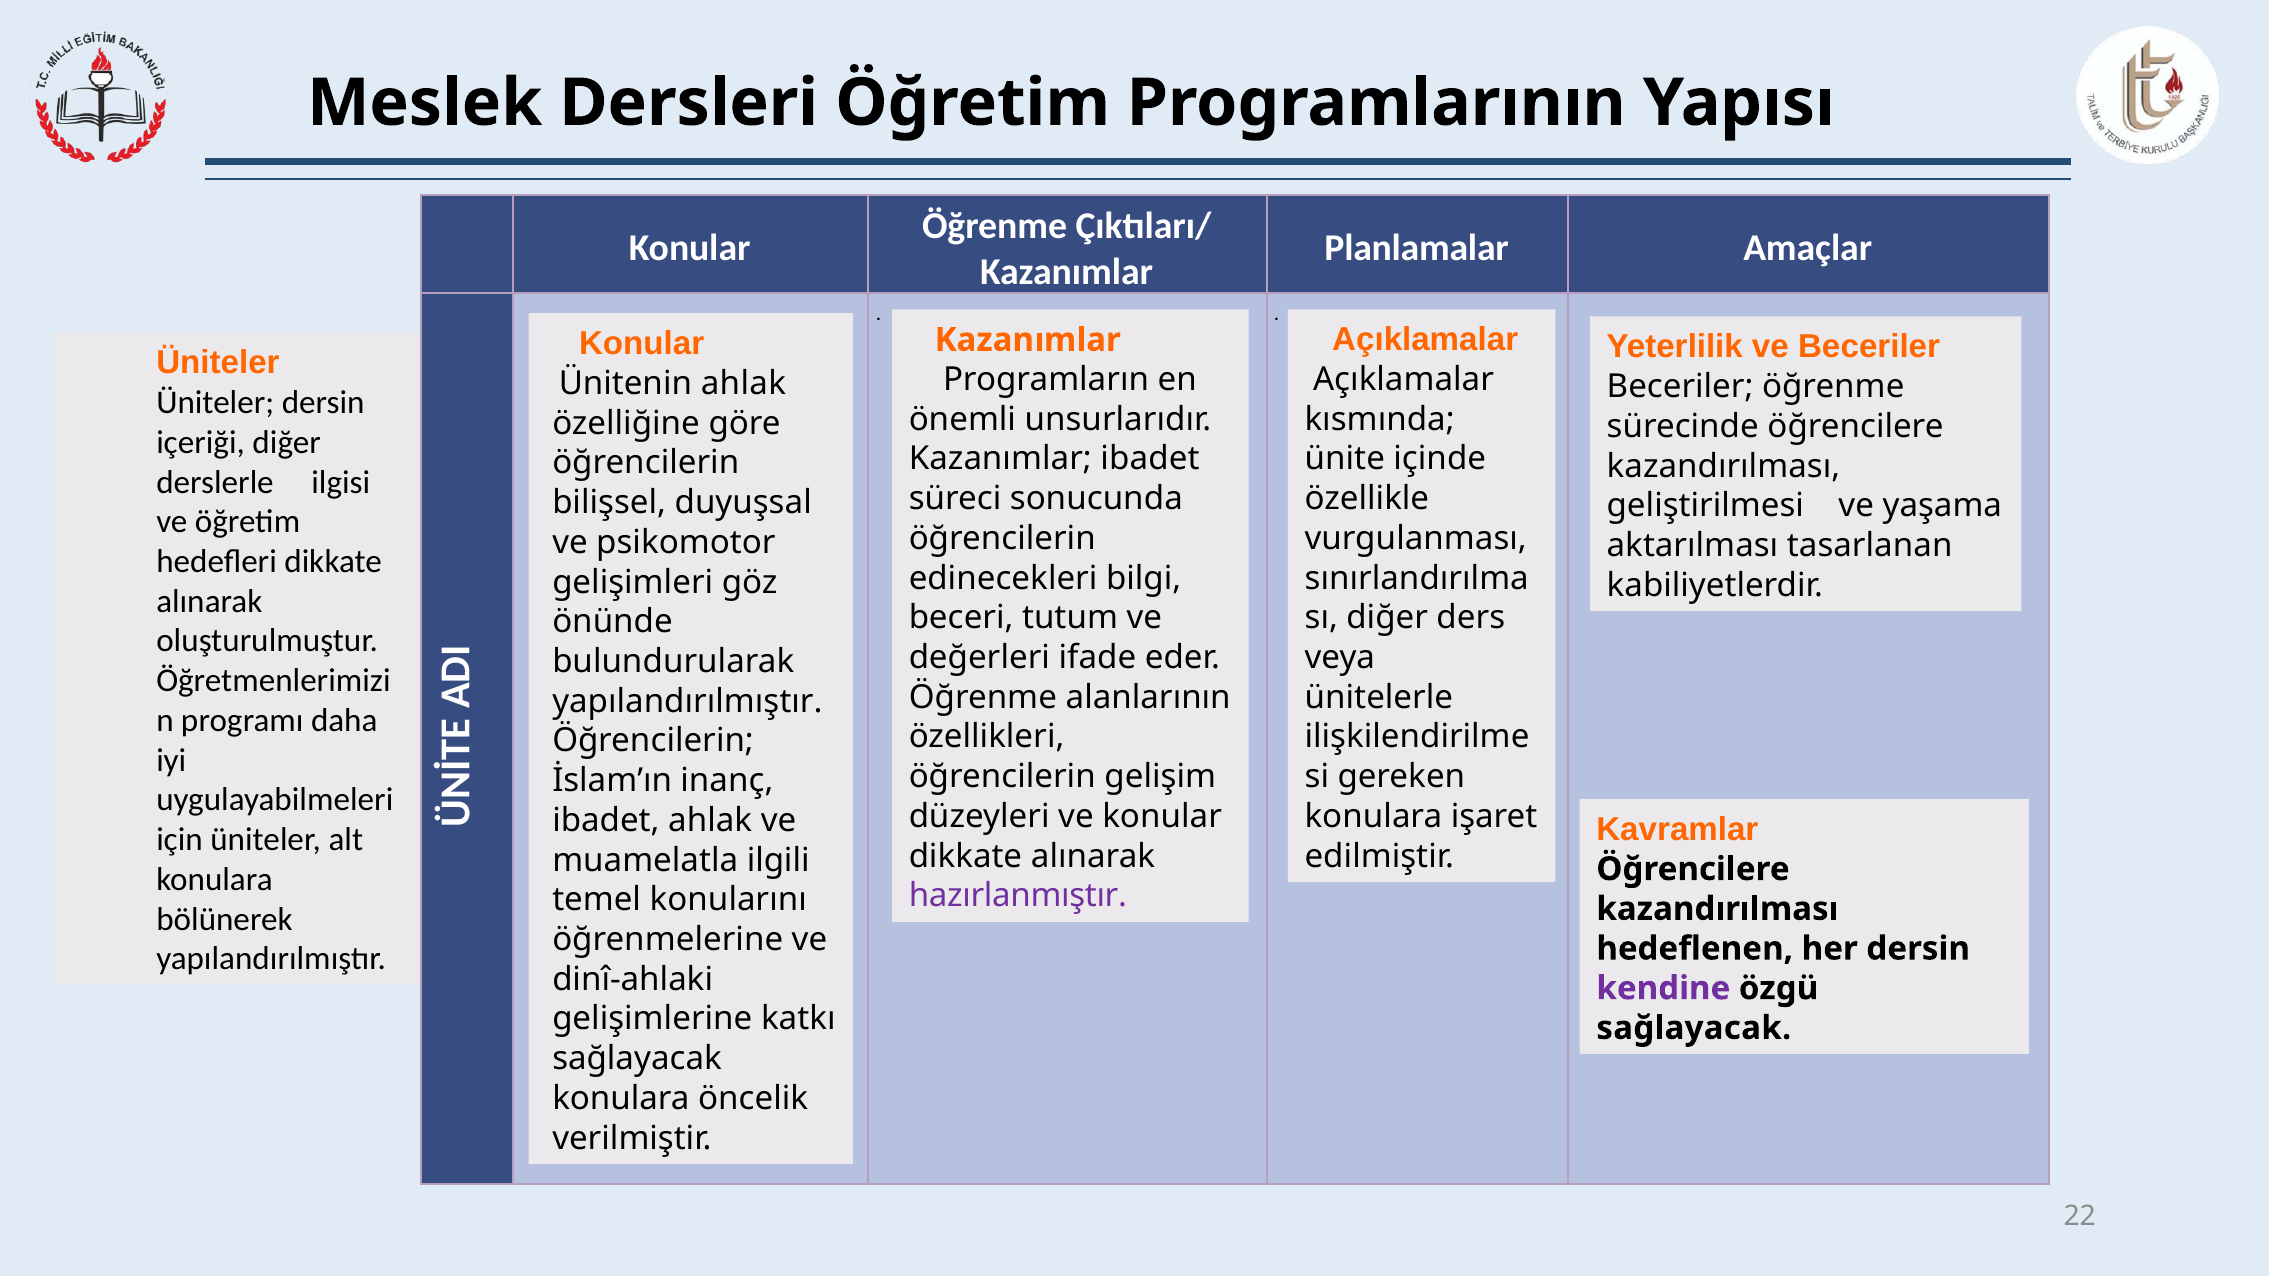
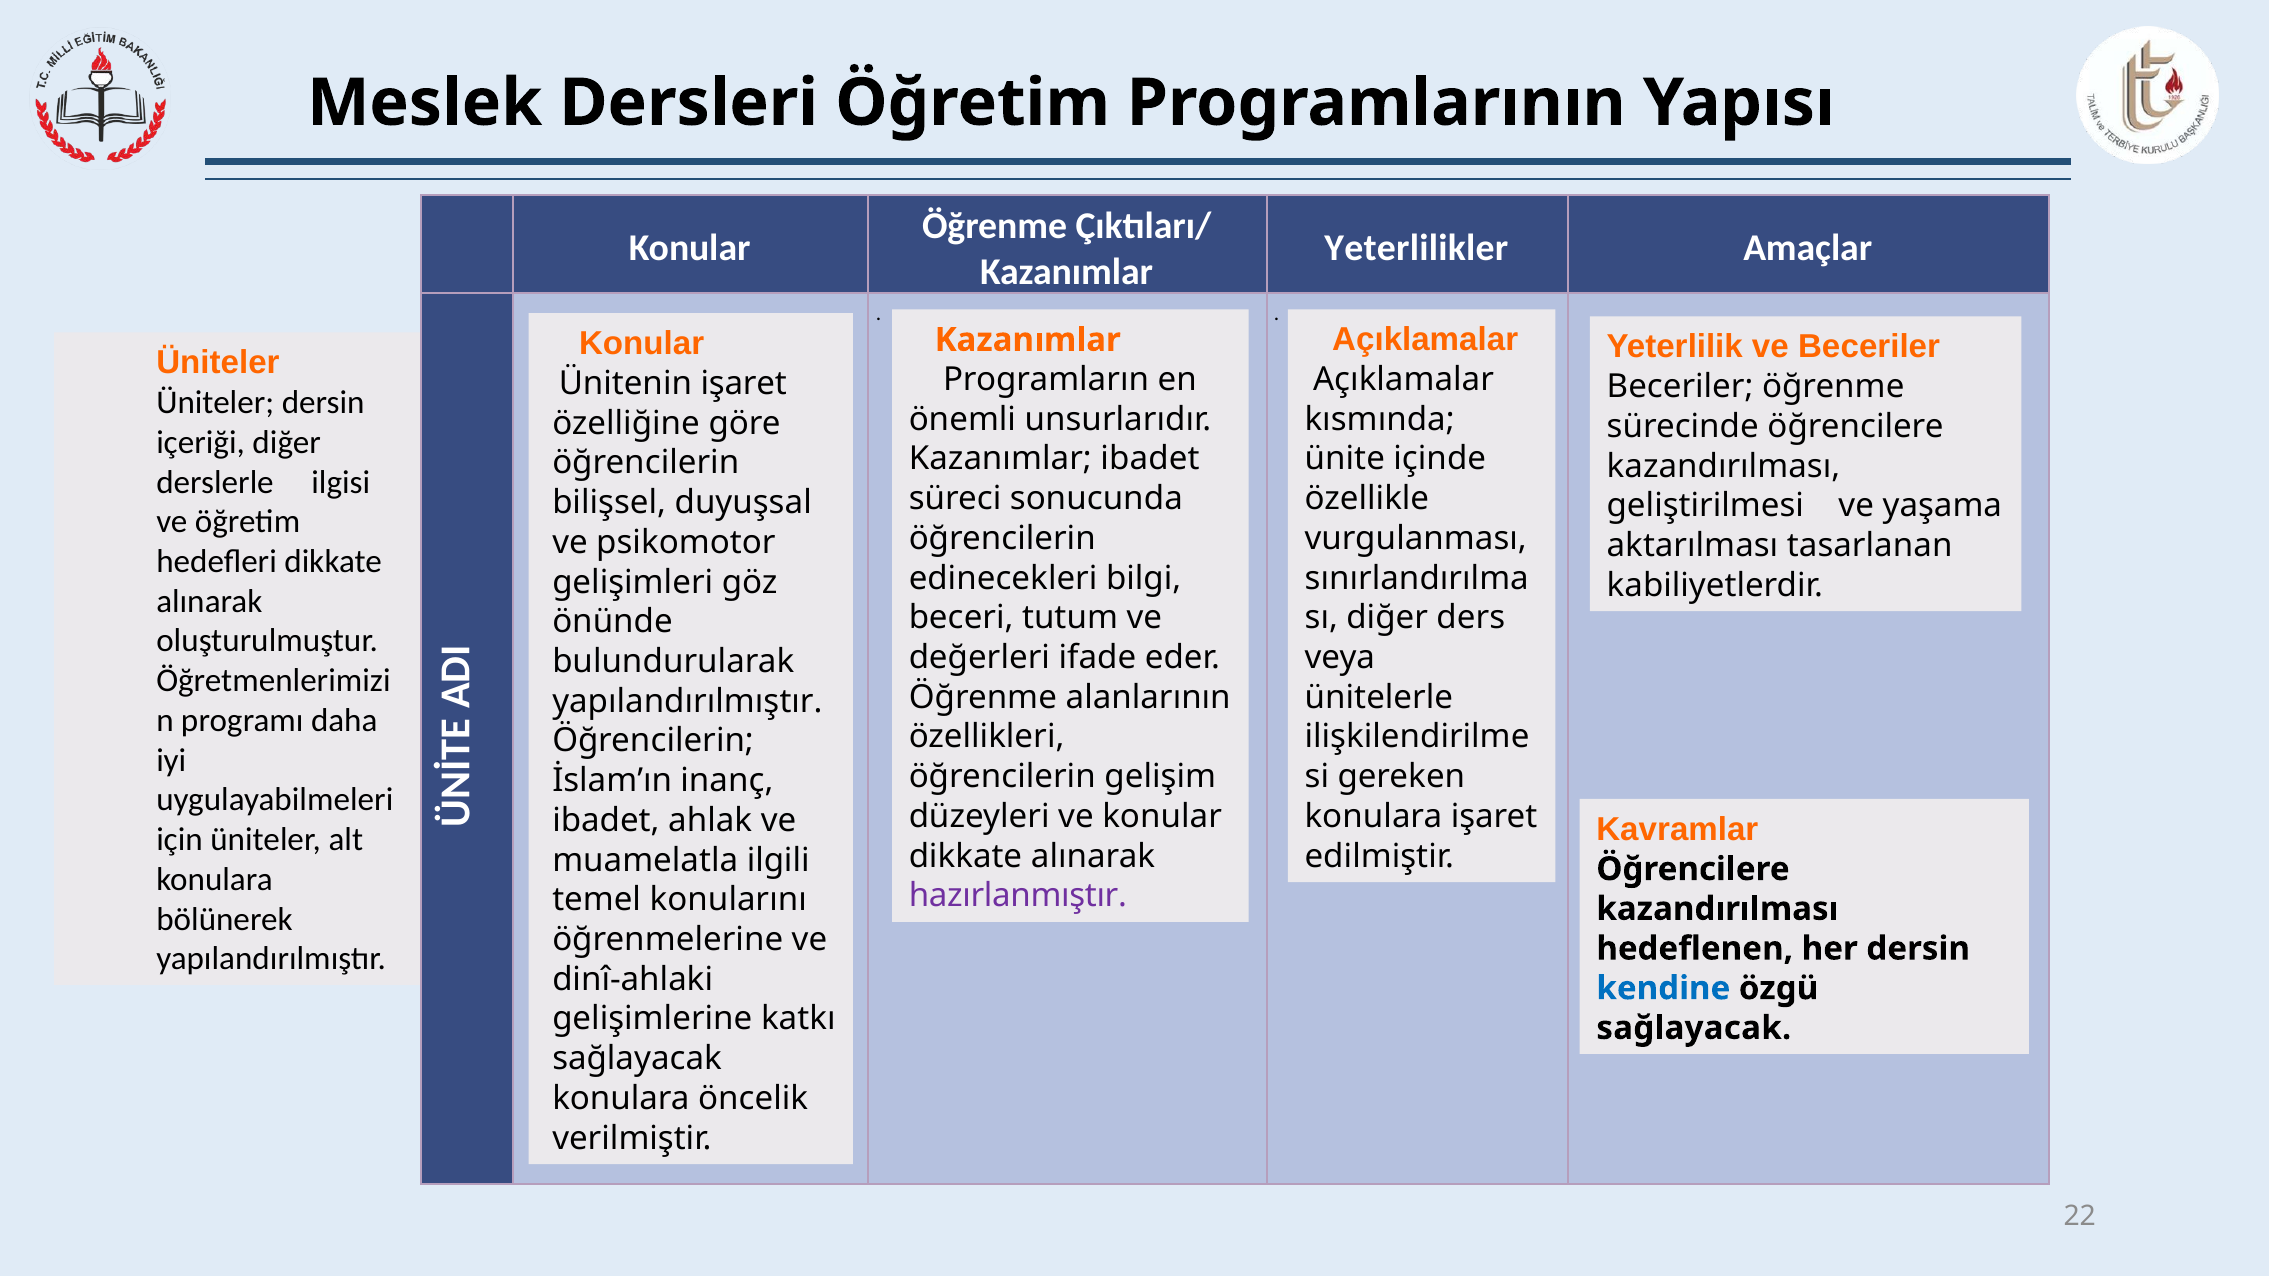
Planlamalar: Planlamalar -> Yeterlilikler (1416, 248)
Ünitenin ahlak: ahlak -> işaret (744, 384)
kendine colour: purple -> blue (1663, 989)
